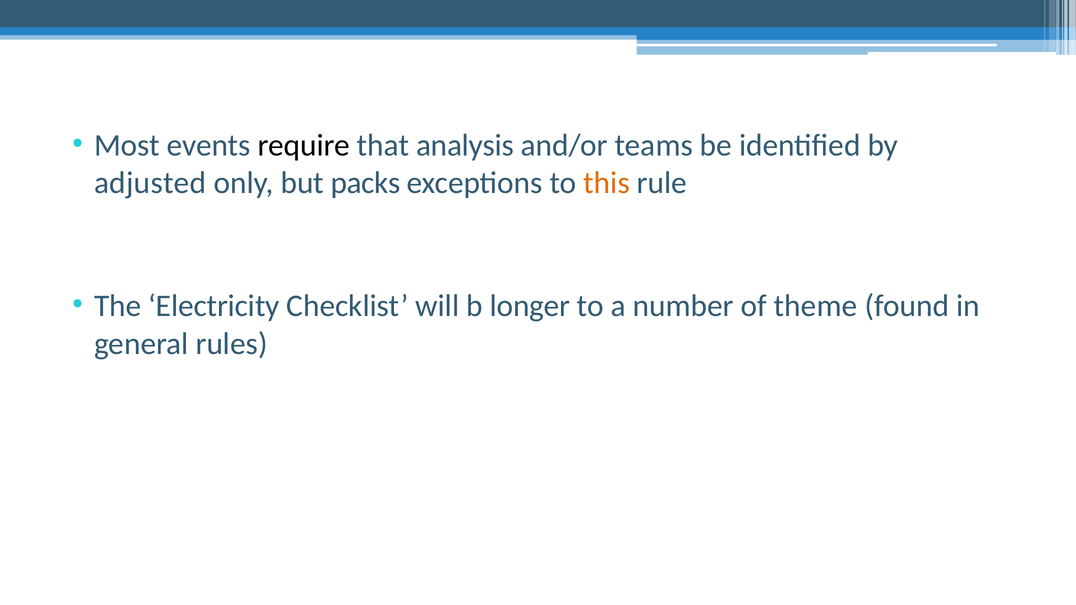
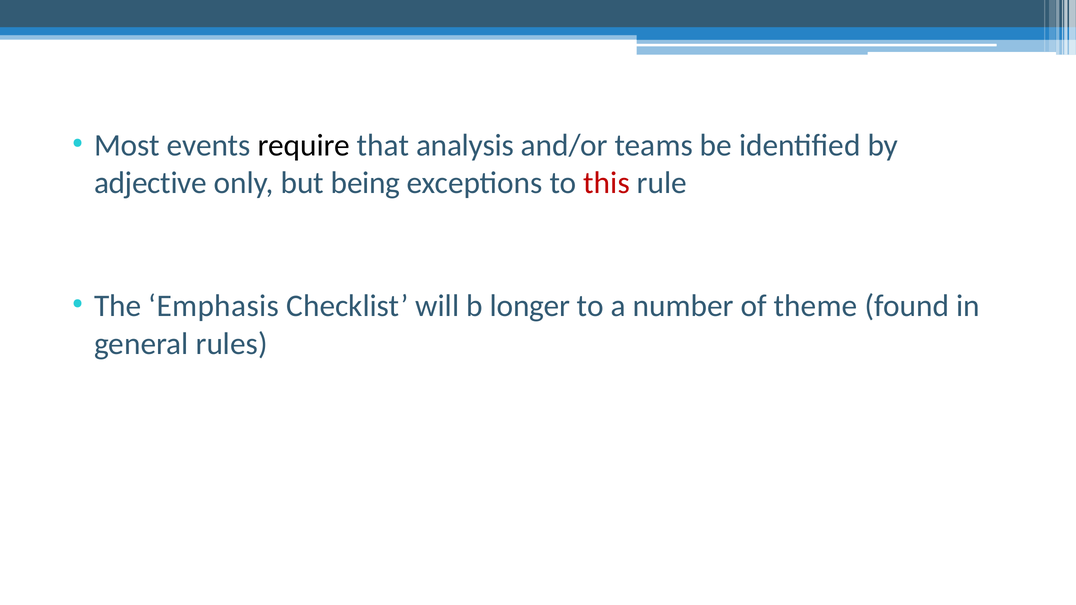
adjusted: adjusted -> adjective (150, 183)
packs: packs -> being (366, 183)
this colour: orange -> red (607, 183)
Electricity: Electricity -> Emphasis (214, 306)
